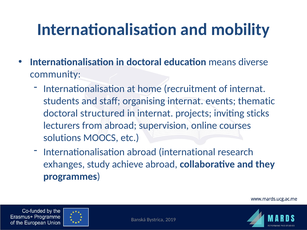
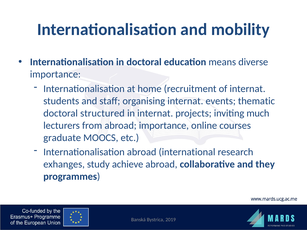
community: community -> importance (55, 74)
sticks: sticks -> much (258, 113)
abroad supervision: supervision -> importance (164, 126)
solutions: solutions -> graduate (62, 138)
